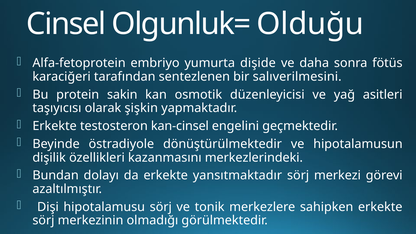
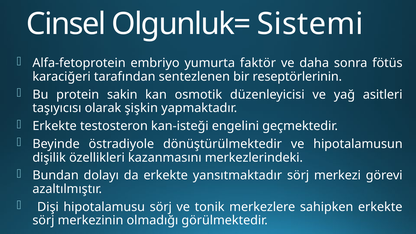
Olduğu: Olduğu -> Sistemi (310, 24)
dişide: dişide -> faktör (258, 63)
salıverilmesini: salıverilmesini -> reseptörlerinin (297, 77)
kan-cinsel: kan-cinsel -> kan-isteği (180, 126)
